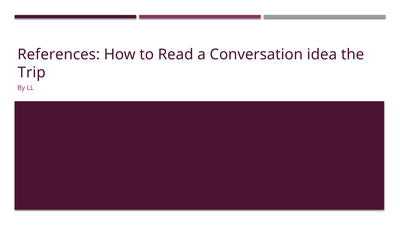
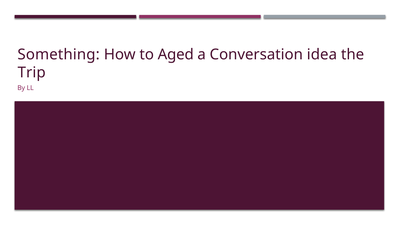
References: References -> Something (59, 54)
Read: Read -> Aged (176, 54)
